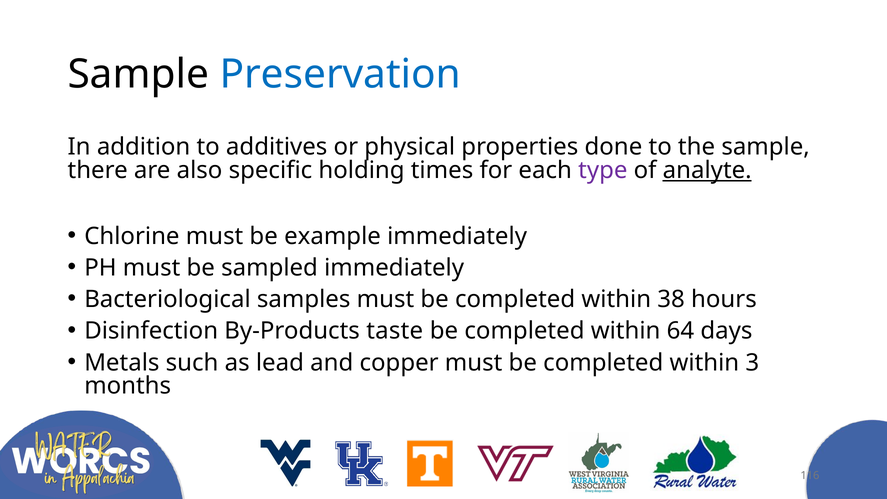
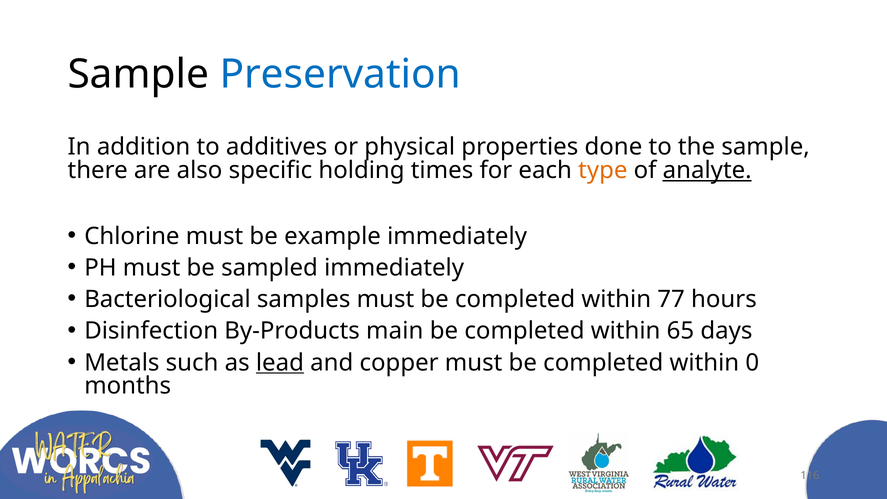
type colour: purple -> orange (603, 170)
38: 38 -> 77 (671, 299)
taste: taste -> main (395, 331)
64: 64 -> 65 (680, 331)
lead underline: none -> present (280, 363)
3: 3 -> 0 (752, 363)
